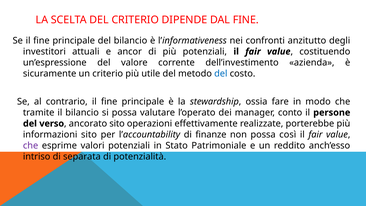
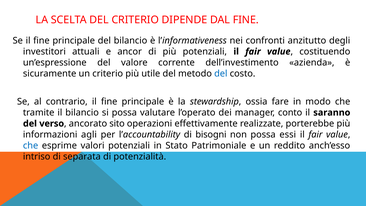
persone: persone -> saranno (332, 113)
informazioni sito: sito -> agli (89, 134)
finanze: finanze -> bisogni (211, 134)
così: così -> essi (288, 134)
che colour: purple -> blue (31, 145)
